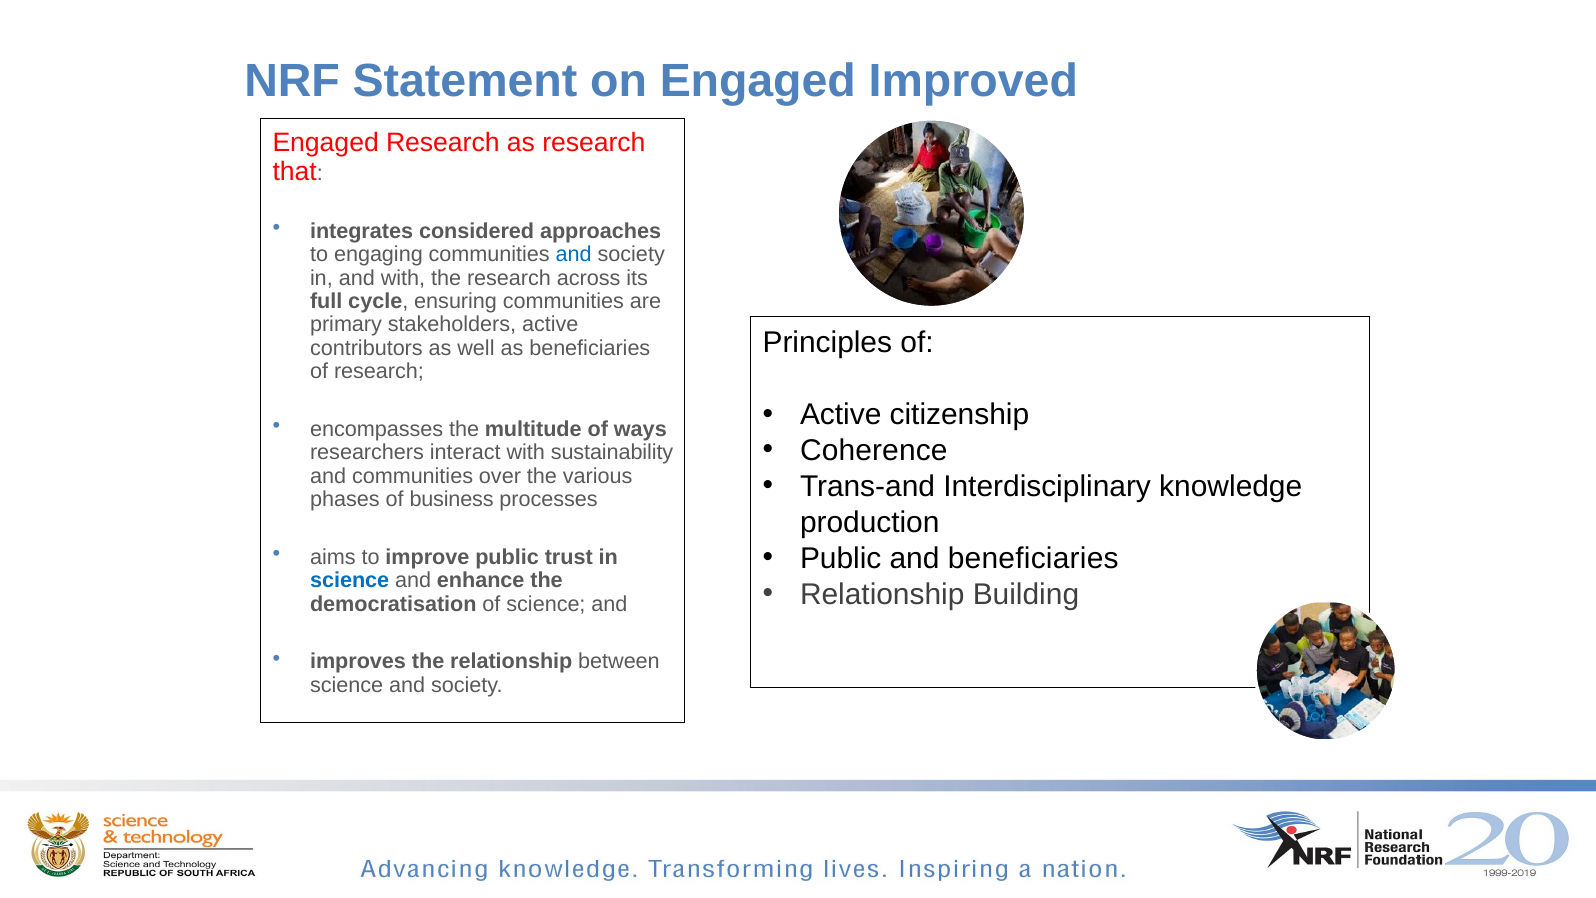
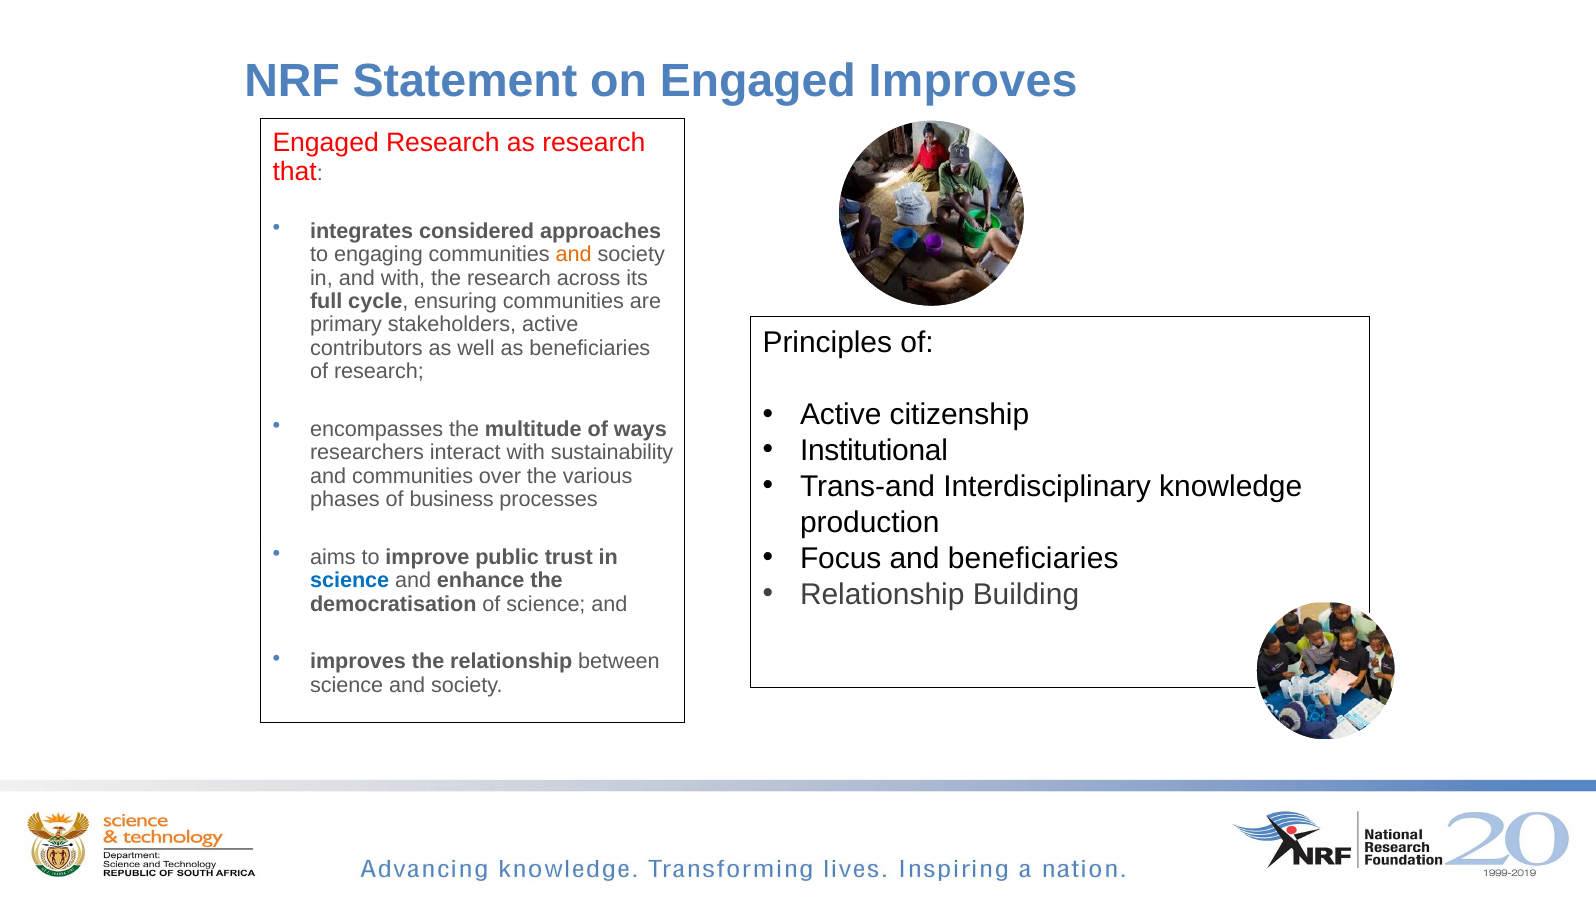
Engaged Improved: Improved -> Improves (973, 81)
and colour: blue -> orange (574, 255)
Coherence: Coherence -> Institutional (874, 451)
Public: Public -> Focus (841, 558)
